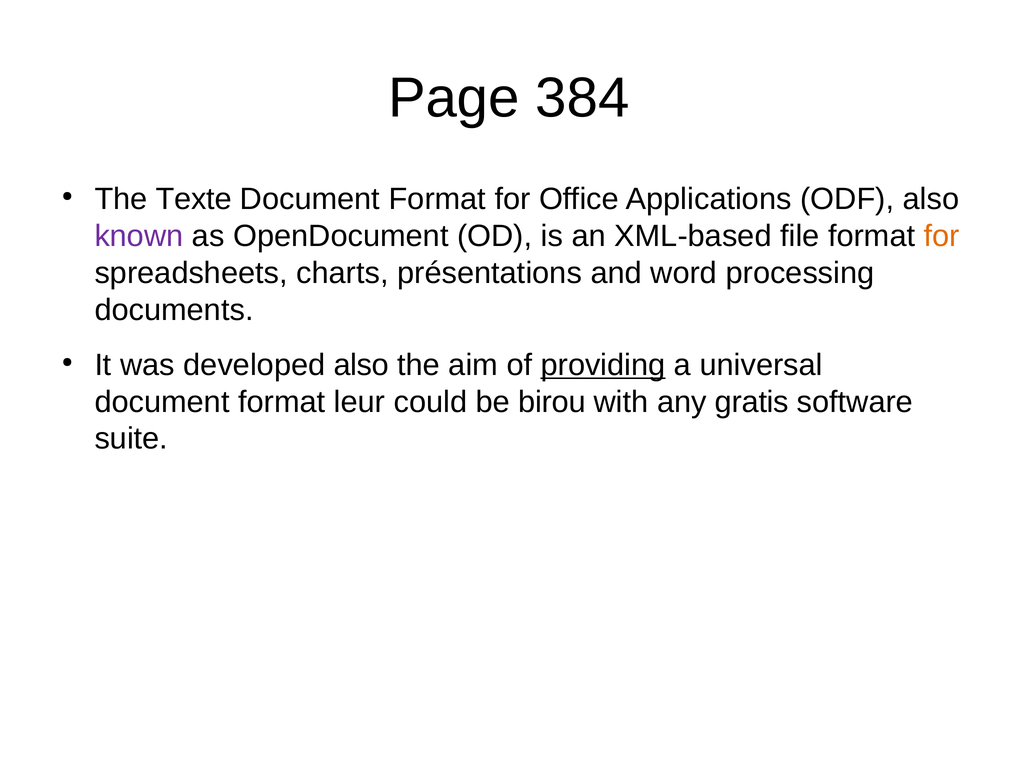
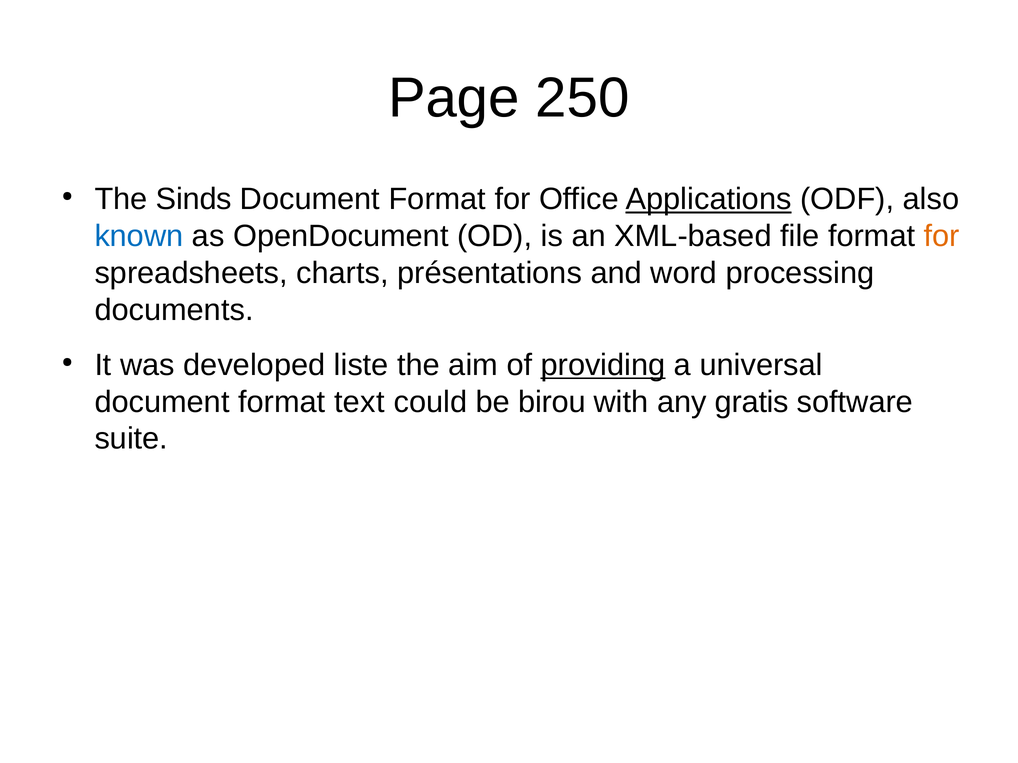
384: 384 -> 250 (582, 98)
Texte: Texte -> Sinds (194, 199)
Applications underline: none -> present (709, 199)
known colour: purple -> blue (139, 236)
developed also: also -> liste (361, 365)
leur: leur -> text (359, 402)
